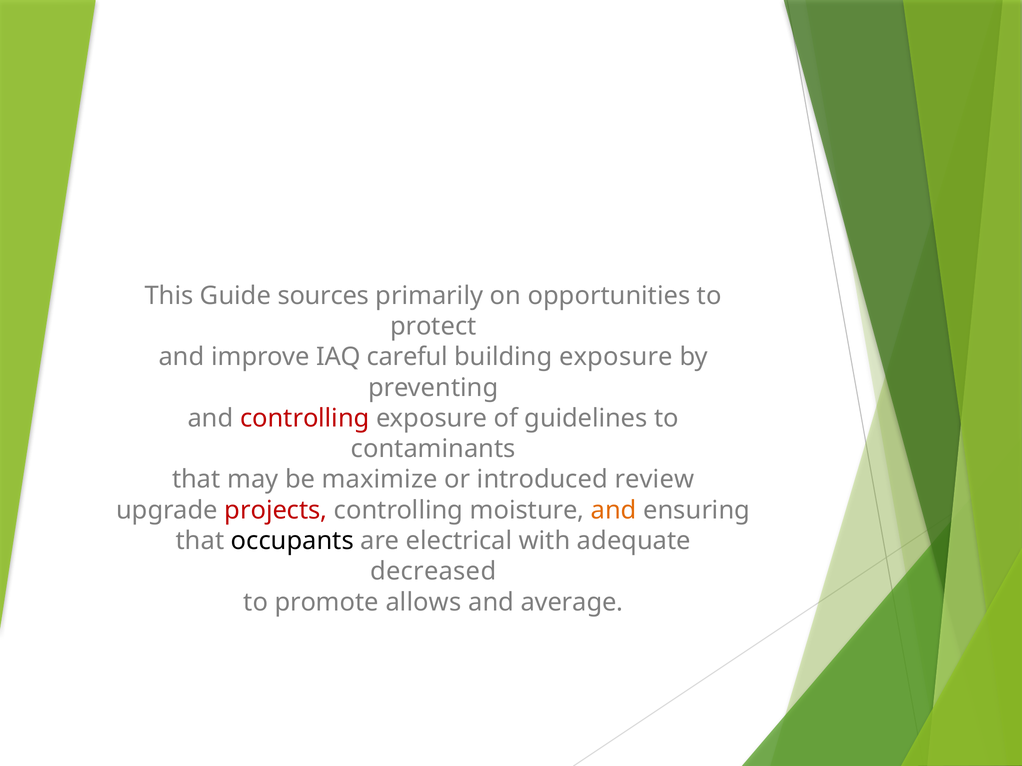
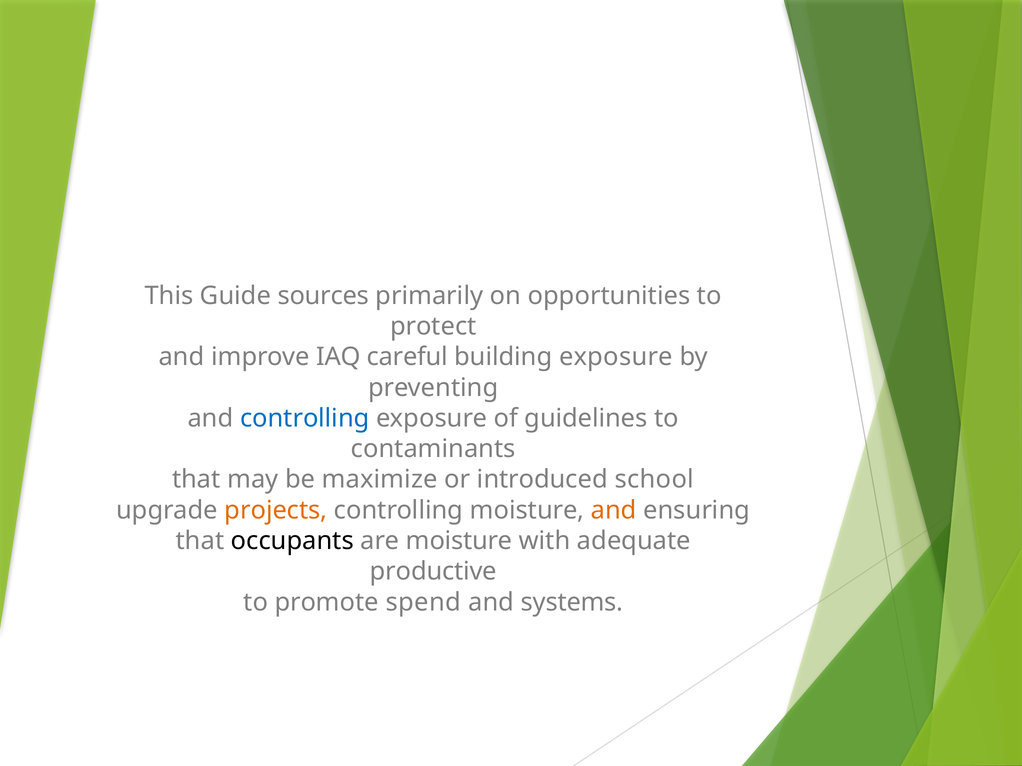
controlling colour: red -> blue (305, 419)
review: review -> school (654, 480)
projects colour: red -> orange (276, 511)
are electrical: electrical -> moisture (459, 541)
decreased: decreased -> productive (433, 572)
allows: allows -> spend (423, 603)
average: average -> systems (572, 603)
